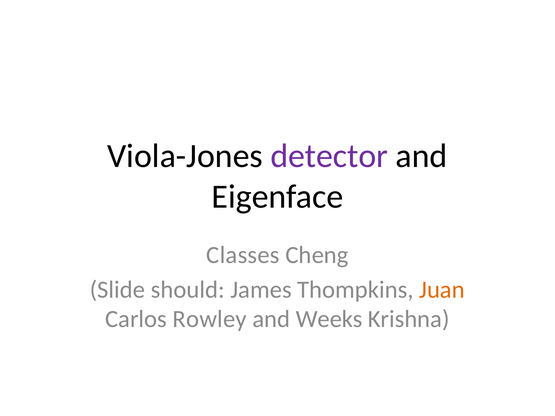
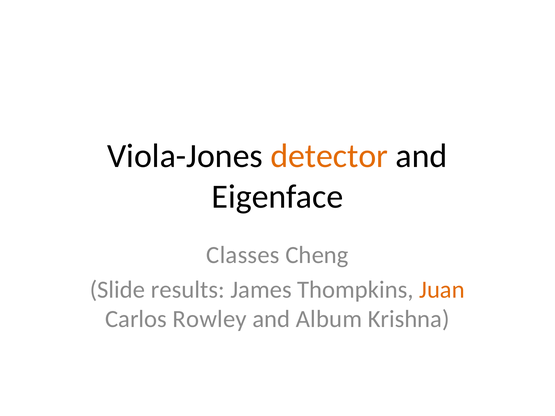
detector colour: purple -> orange (329, 156)
should: should -> results (188, 290)
Weeks: Weeks -> Album (329, 319)
